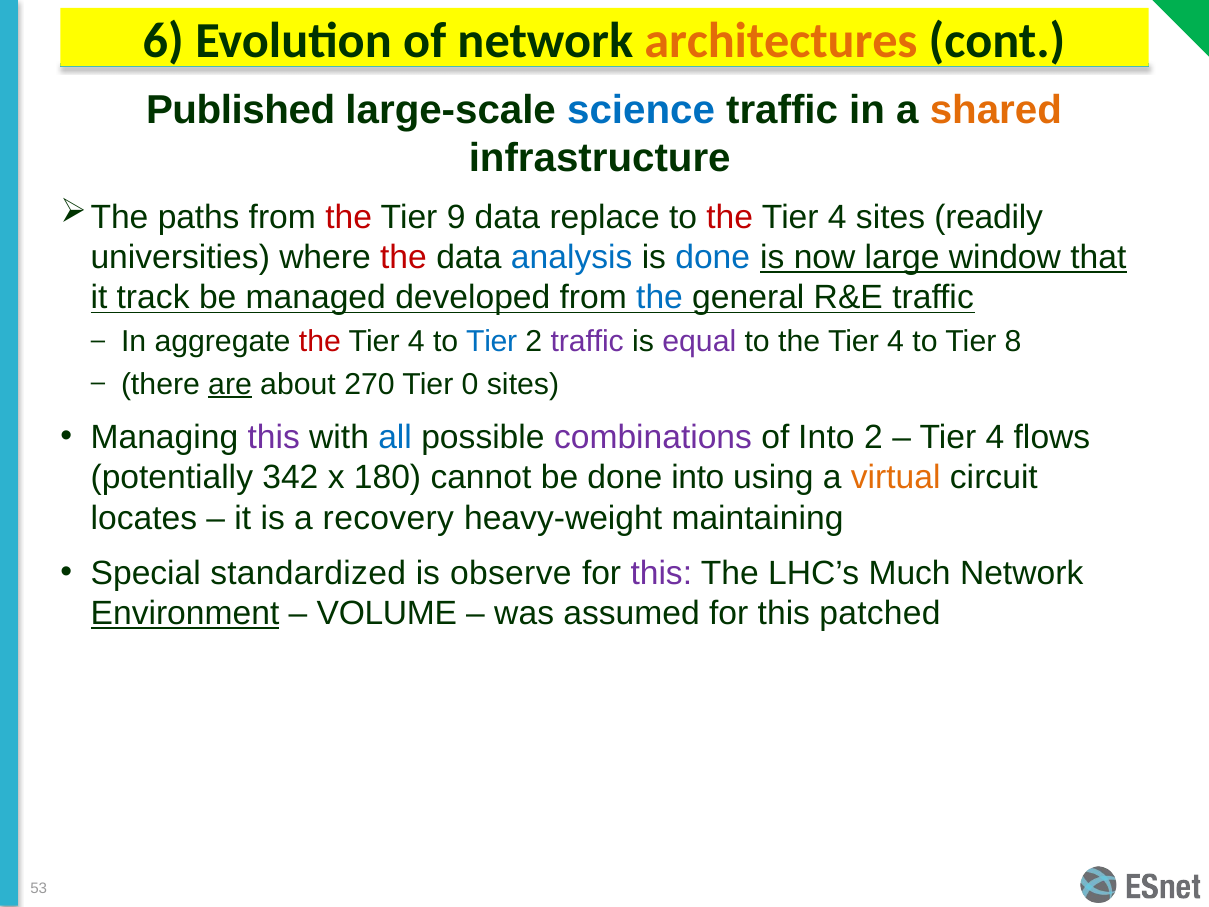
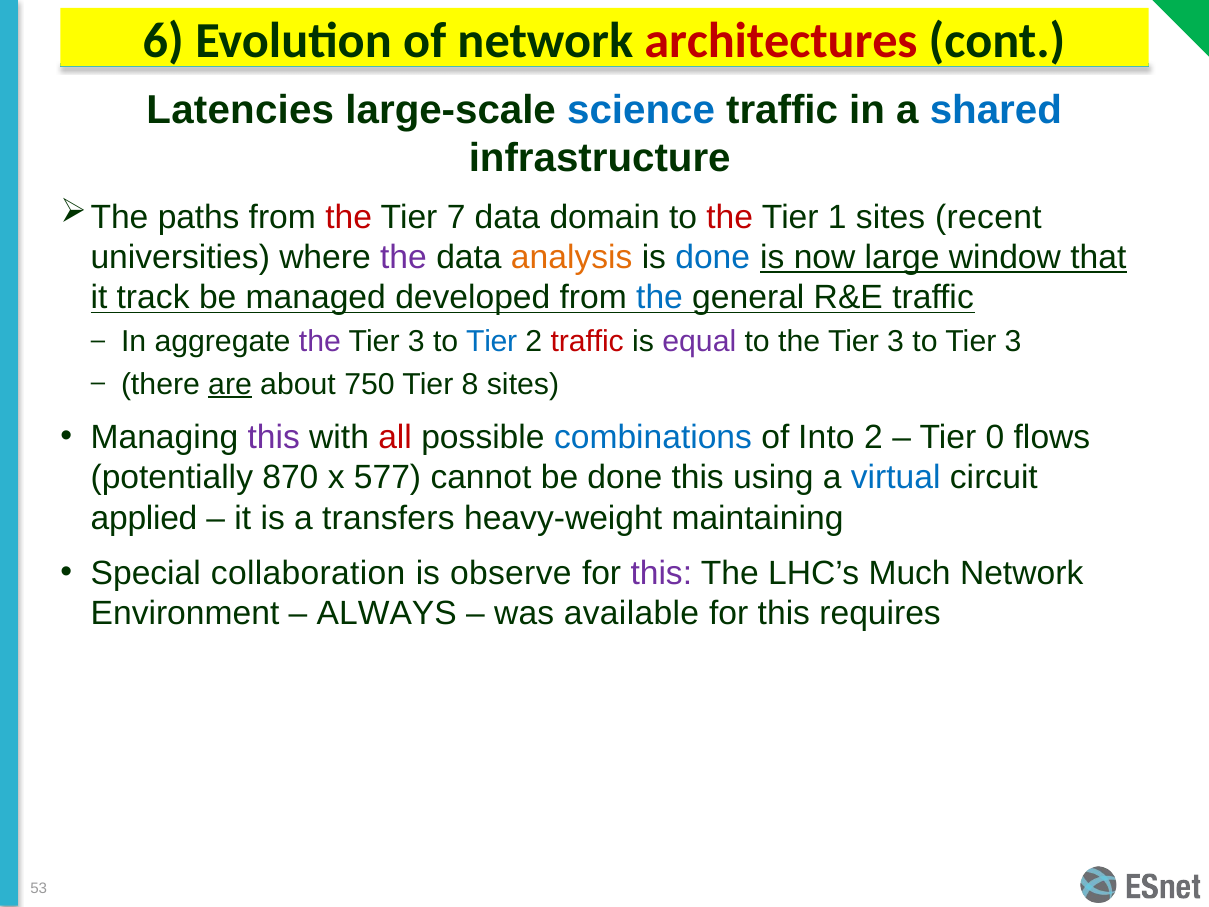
architectures colour: orange -> red (781, 41)
Published: Published -> Latencies (240, 110)
shared colour: orange -> blue (996, 110)
9: 9 -> 7 (456, 217)
replace: replace -> domain (605, 217)
4: 4 -> 1 (837, 217)
readily: readily -> recent (988, 217)
the colour: red -> purple (403, 257)
analysis colour: blue -> orange (572, 257)
the colour: red -> purple (320, 342)
4: 4 -> 3 (416, 342)
traffic colour: purple -> red (587, 342)
4: 4 -> 3 (896, 342)
to Tier 8: 8 -> 3 (1013, 342)
270: 270 -> 750 (369, 384)
0: 0 -> 8 (470, 384)
all colour: blue -> red (395, 437)
combinations colour: purple -> blue (653, 437)
4: 4 -> 0 (995, 437)
342: 342 -> 870 (290, 478)
180: 180 -> 577 (388, 478)
done into: into -> this (698, 478)
virtual colour: orange -> blue (896, 478)
locates: locates -> applied (144, 518)
recovery: recovery -> transfers (388, 518)
standardized: standardized -> collaboration (308, 573)
Environment underline: present -> none (185, 613)
VOLUME: VOLUME -> ALWAYS (387, 613)
assumed: assumed -> available (631, 613)
patched: patched -> requires (880, 613)
